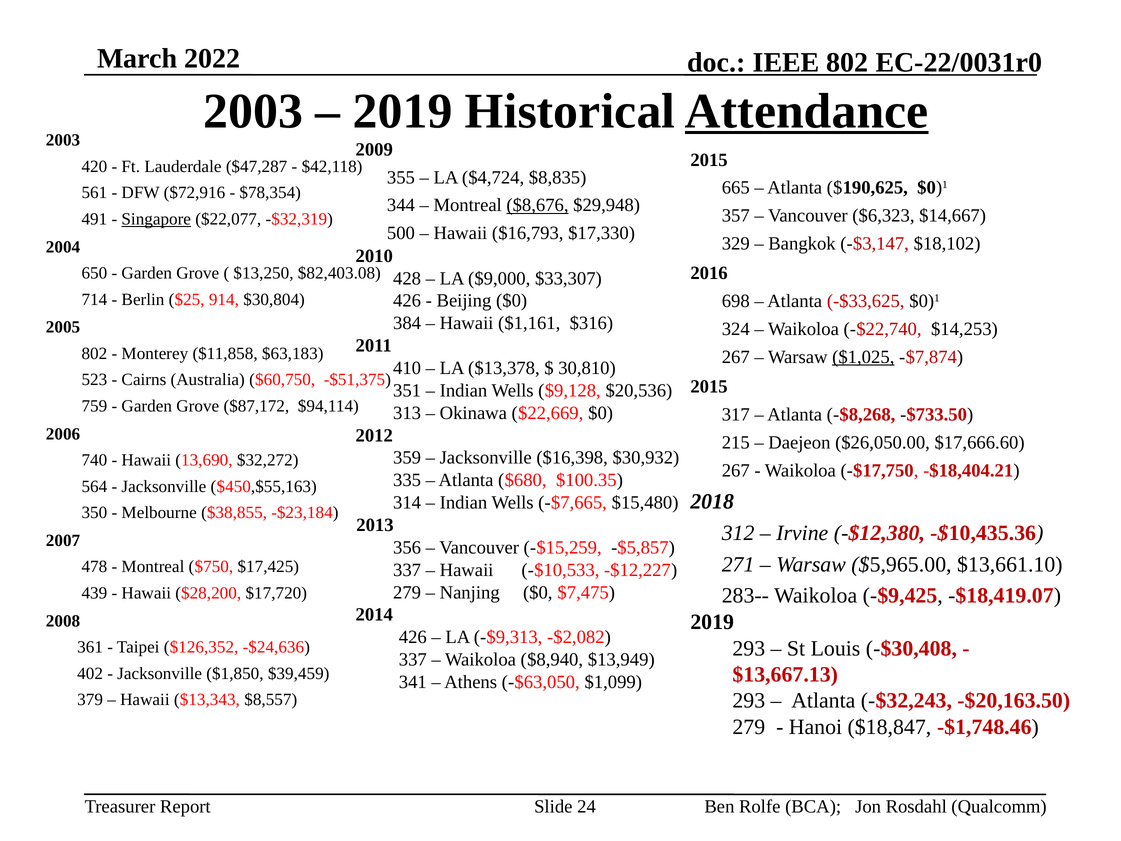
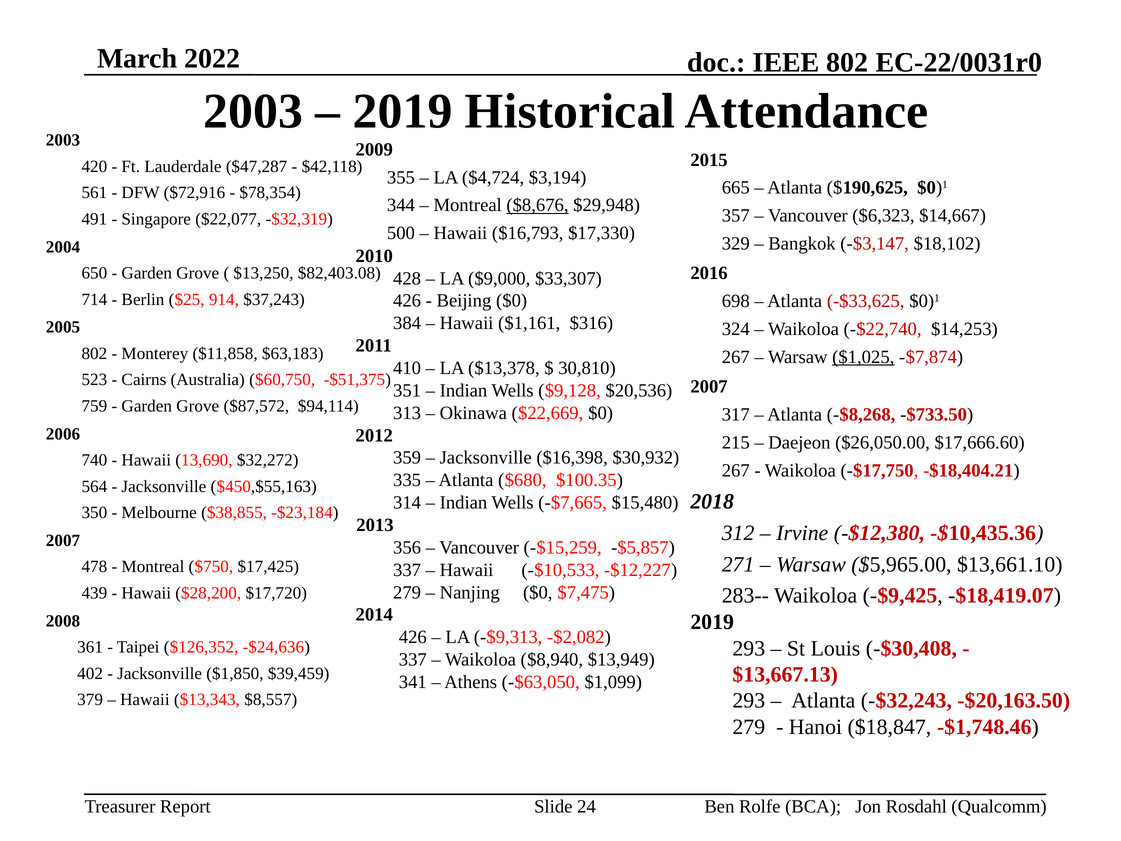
Attendance underline: present -> none (807, 111)
$8,835: $8,835 -> $3,194 (558, 177)
Singapore underline: present -> none (156, 219)
$30,804: $30,804 -> $37,243 (274, 299)
2015: 2015 -> 2007 (709, 386)
$87,172: $87,172 -> $87,572 (256, 406)
